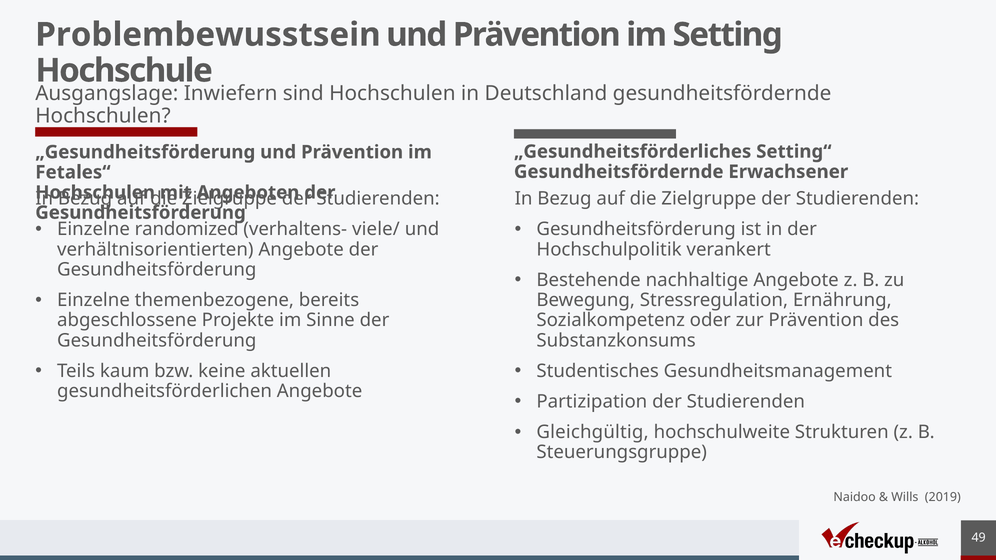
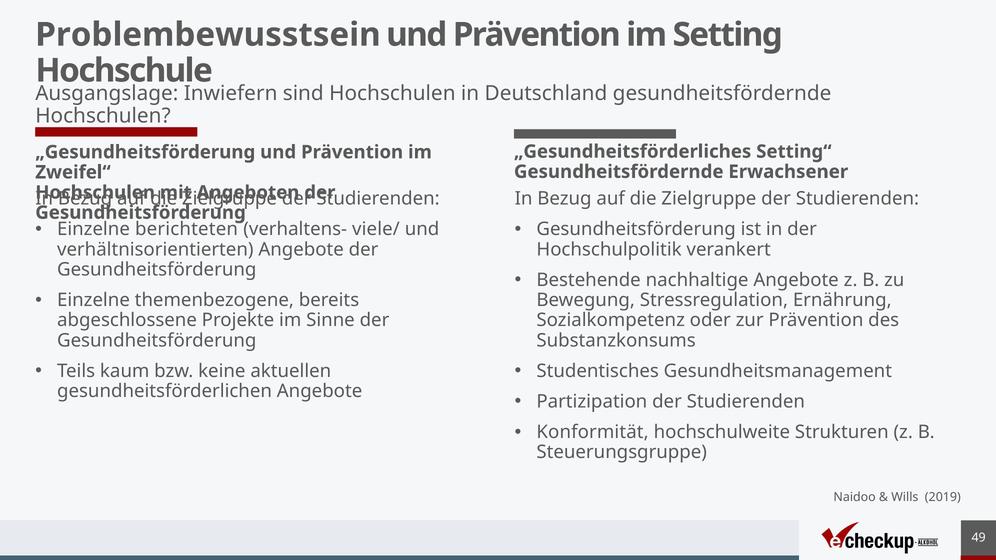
Fetales“: Fetales“ -> Zweifel“ (73, 172)
randomized: randomized -> berichteten (187, 229)
Gleichgültig: Gleichgültig -> Konformität (593, 432)
